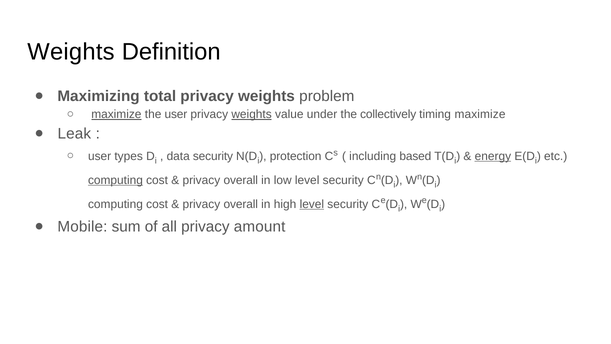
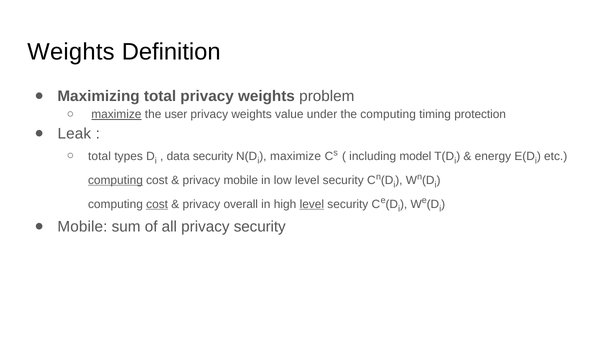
weights underline: present -> none (252, 114)
the collectively: collectively -> computing (388, 114)
timing maximize: maximize -> protection (480, 114)
user: user -> total (100, 156)
protection: protection -> maximize (296, 156)
based: based -> model (415, 156)
energy underline: present -> none (493, 156)
overall: overall -> mobile (241, 180)
cost underline: none -> present (157, 204)
privacy amount: amount -> security (260, 226)
